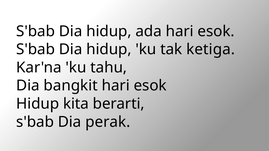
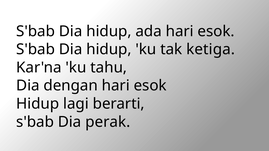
bangkit: bangkit -> dengan (71, 86)
kita: kita -> lagi (76, 104)
